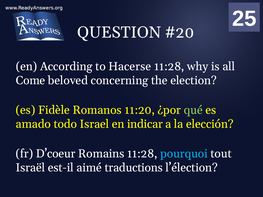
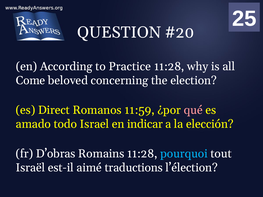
Hacerse: Hacerse -> Practice (130, 67)
Fidèle: Fidèle -> Direct (54, 110)
11:20: 11:20 -> 11:59 (140, 110)
qué colour: light green -> pink (193, 110)
D’coeur: D’coeur -> D’obras (56, 154)
